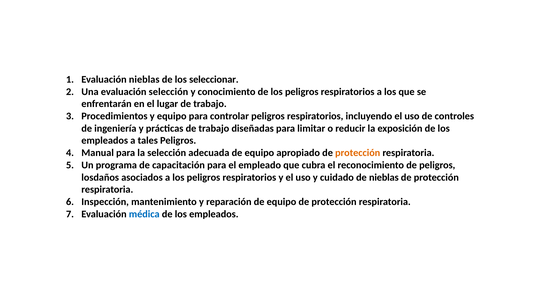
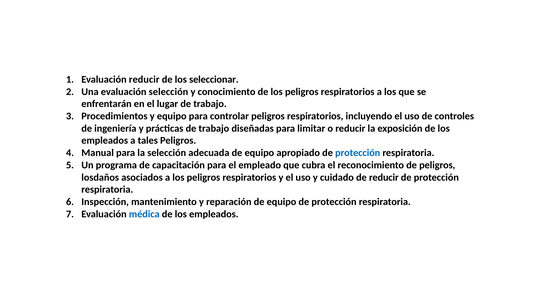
Evaluación nieblas: nieblas -> reducir (144, 80)
protección colour: orange -> blue (358, 153)
de nieblas: nieblas -> reducir (384, 178)
